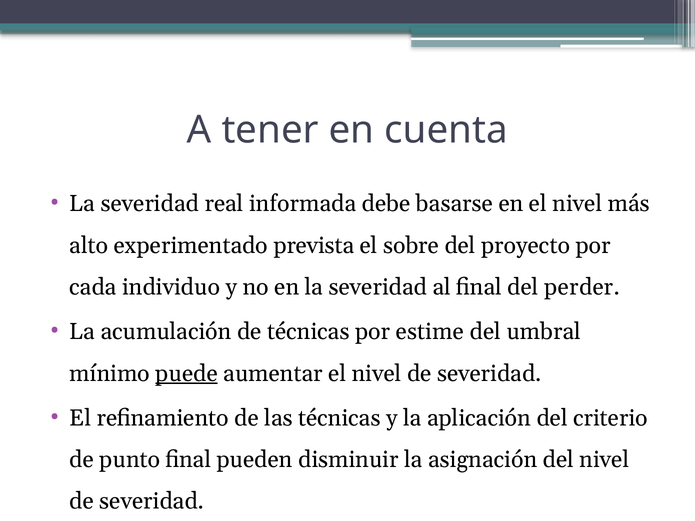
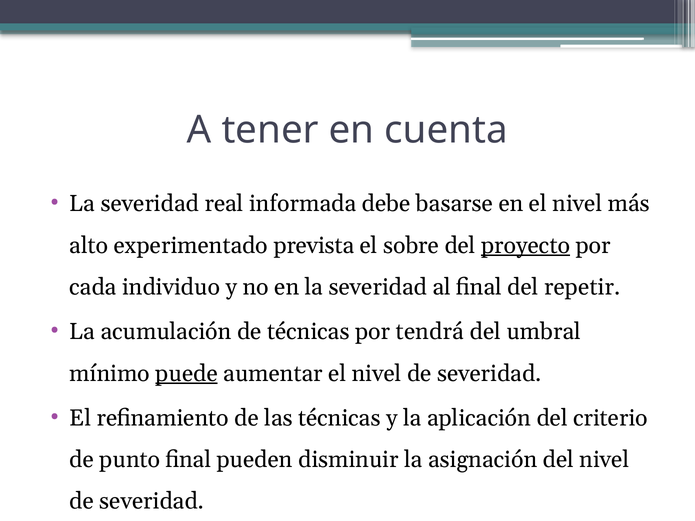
proyecto underline: none -> present (526, 246)
perder: perder -> repetir (582, 287)
estime: estime -> tendrá (430, 332)
